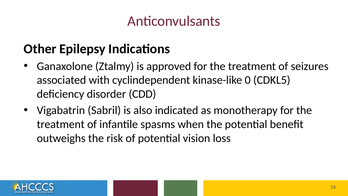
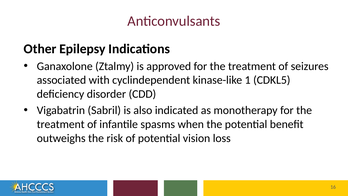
0: 0 -> 1 (248, 80)
